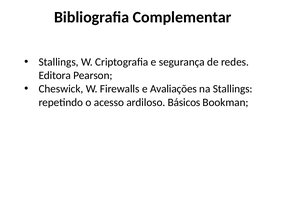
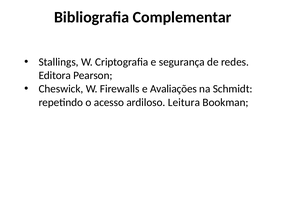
na Stallings: Stallings -> Schmidt (233, 89)
Básicos: Básicos -> Leitura (184, 102)
